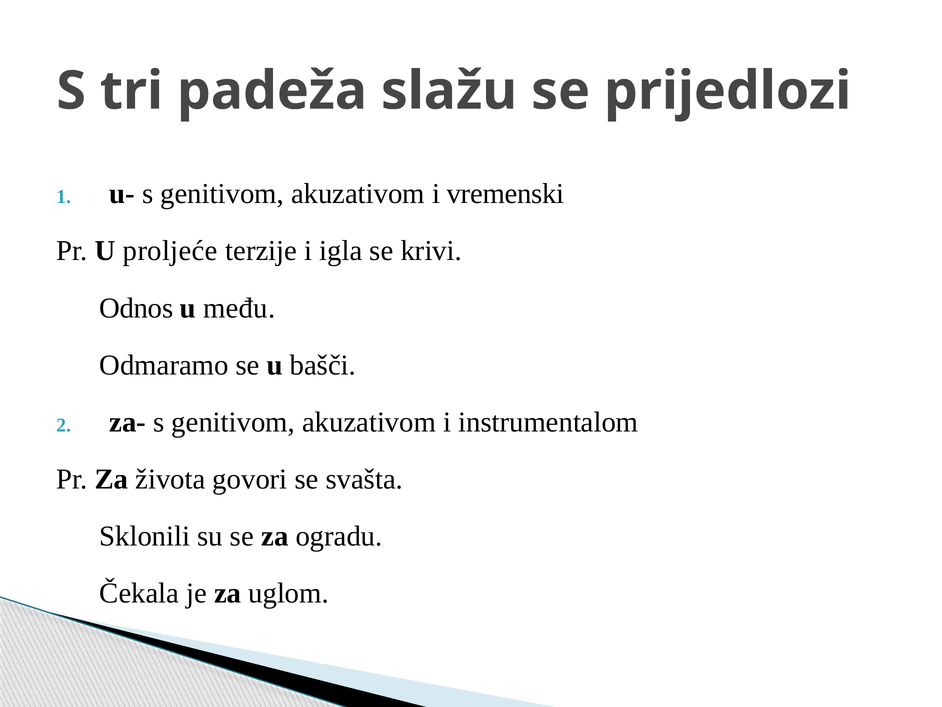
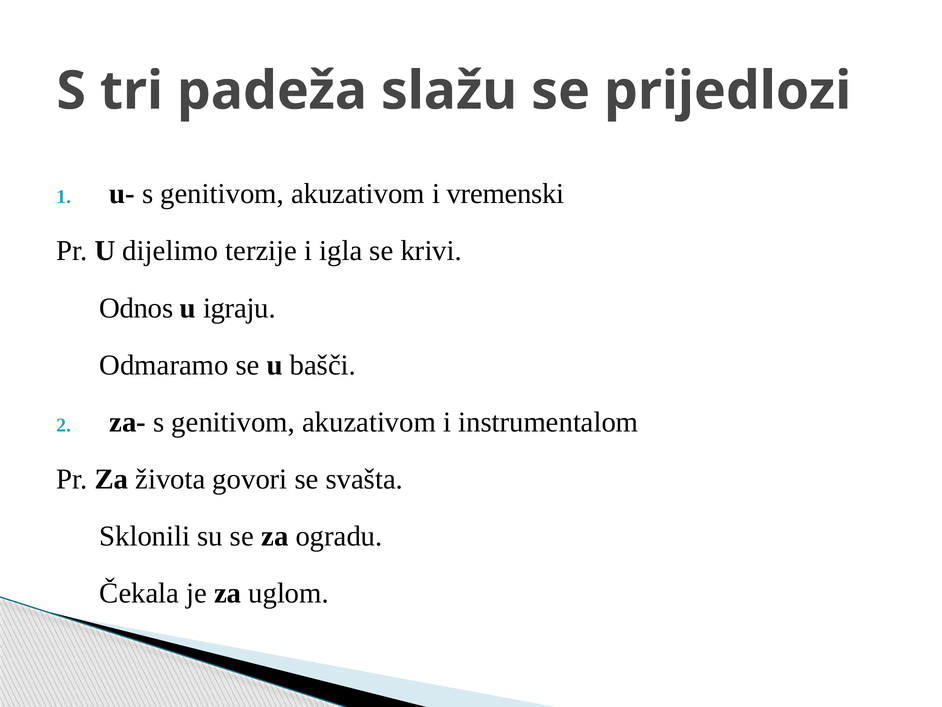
proljeće: proljeće -> dijelimo (170, 251)
među: među -> igraju (239, 308)
